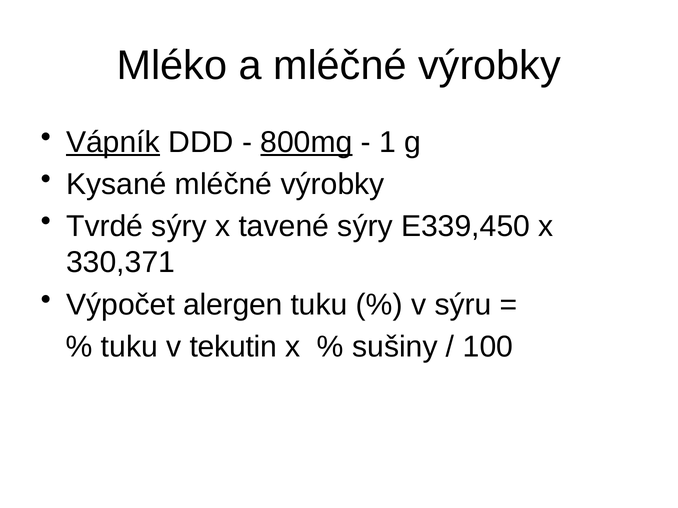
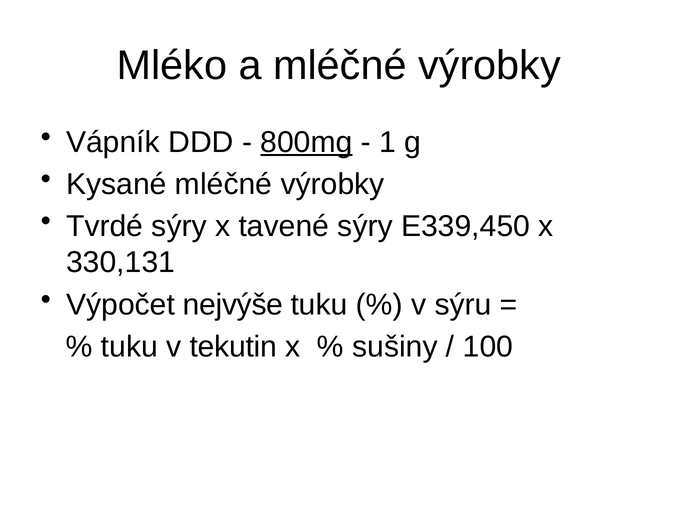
Vápník underline: present -> none (113, 142)
330,371: 330,371 -> 330,131 (121, 263)
alergen: alergen -> nejvýše (233, 305)
